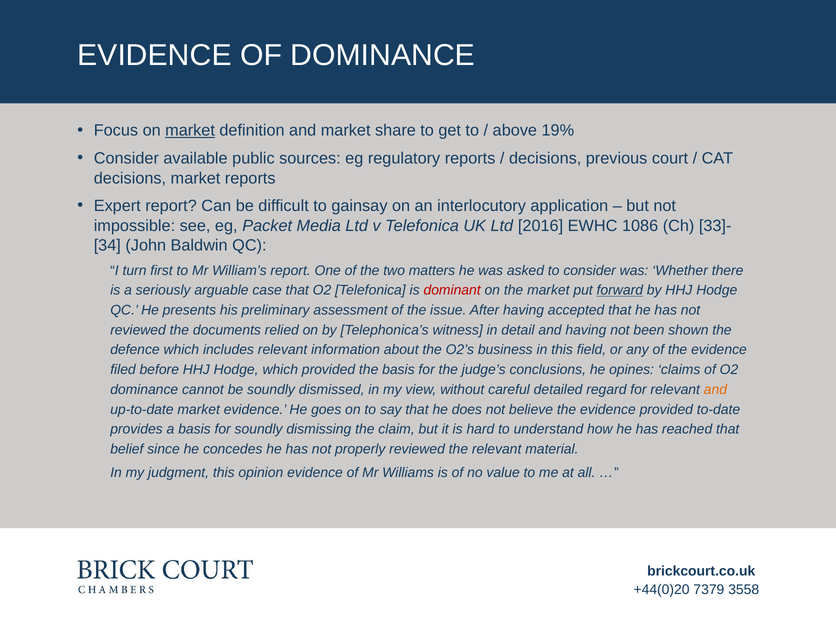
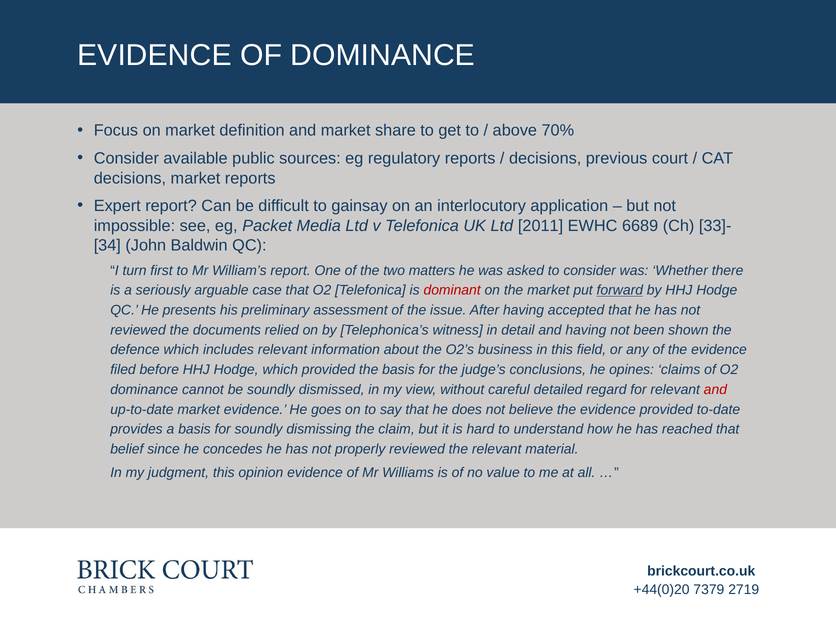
market underline: present -> none (190, 131)
19%: 19% -> 70% (558, 131)
2016: 2016 -> 2011 (541, 226)
1086: 1086 -> 6689 (640, 226)
and colour: orange -> red (715, 390)
3558: 3558 -> 2719 (744, 590)
